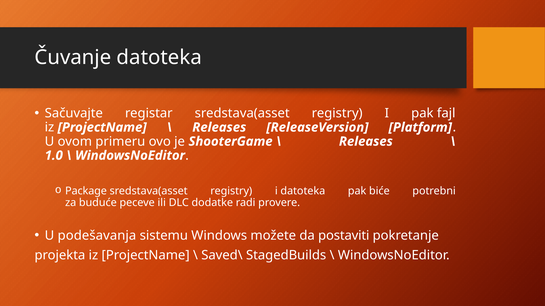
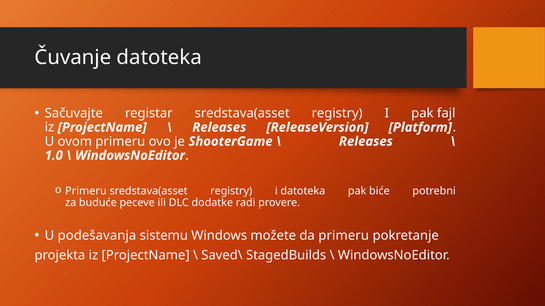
Package: Package -> Primeru (86, 191)
da postaviti: postaviti -> primeru (344, 236)
